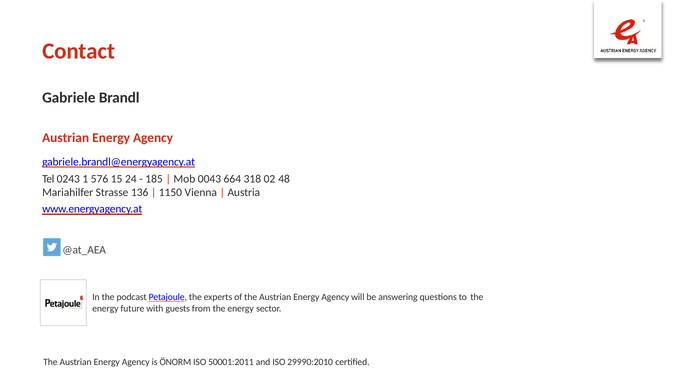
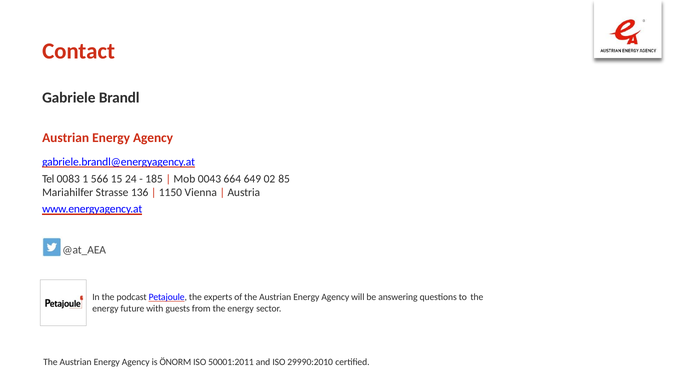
0243: 0243 -> 0083 (68, 179)
576: 576 -> 566 (100, 179)
318: 318 -> 649 (252, 179)
48: 48 -> 85 (284, 179)
